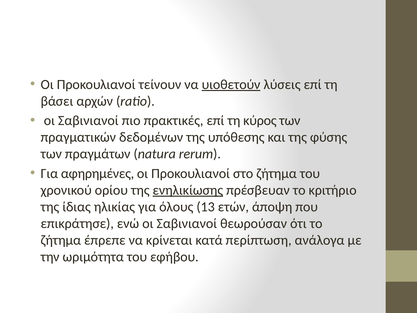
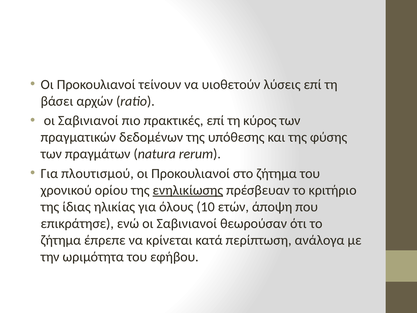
υιοθετούν underline: present -> none (231, 84)
αφηρημένες: αφηρημένες -> πλουτισμού (97, 173)
13: 13 -> 10 (206, 207)
